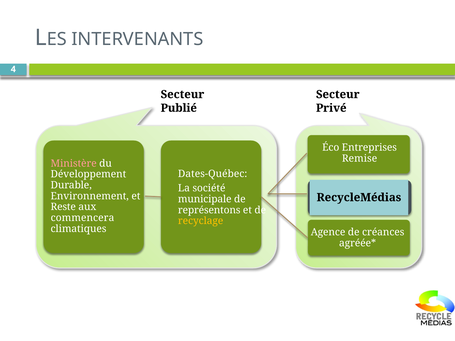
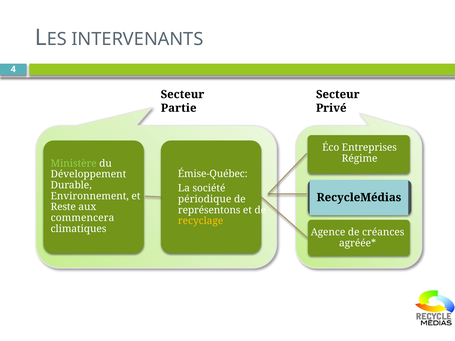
Publié: Publié -> Partie (179, 108)
Remise: Remise -> Régime (360, 159)
Ministère colour: pink -> light green (74, 163)
Dates-Québec: Dates-Québec -> Émise-Québec (213, 174)
municipale: municipale -> périodique (205, 199)
